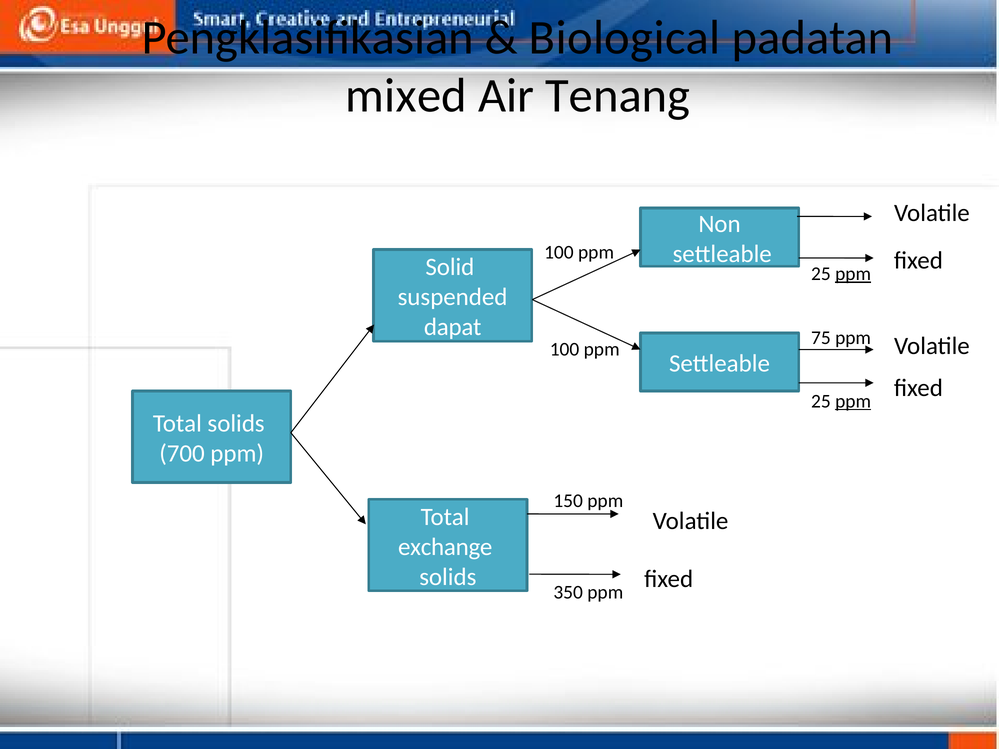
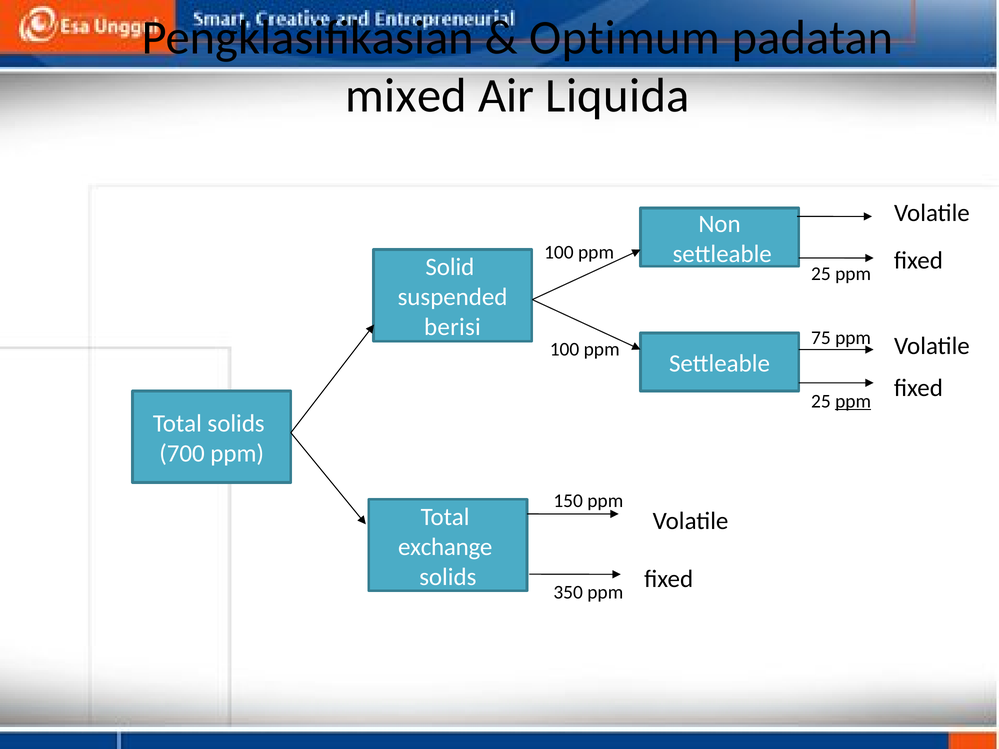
Biological: Biological -> Optimum (625, 38)
Tenang: Tenang -> Liquida (617, 96)
ppm underline: present -> none (853, 274)
dapat: dapat -> berisi (452, 327)
